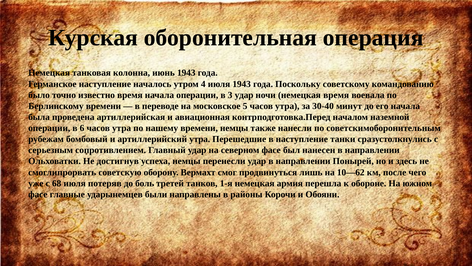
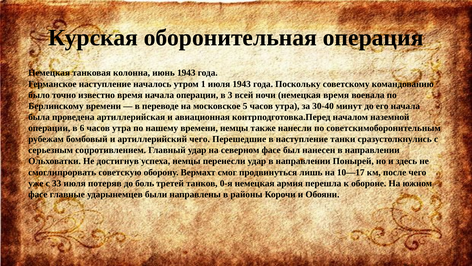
4: 4 -> 1 (203, 84)
3 удар: удар -> всей (244, 95)
артиллерийский утра: утра -> чего (200, 139)
10—62: 10—62 -> 10—17 (351, 172)
68: 68 -> 33 (57, 183)
1-я: 1-я -> 0-я (226, 183)
